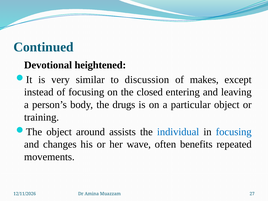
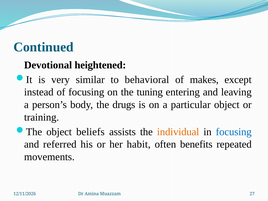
discussion: discussion -> behavioral (147, 80)
closed: closed -> tuning (150, 92)
around: around -> beliefs (90, 132)
individual colour: blue -> orange (178, 132)
changes: changes -> referred (60, 144)
wave: wave -> habit (139, 144)
